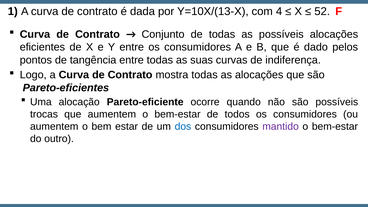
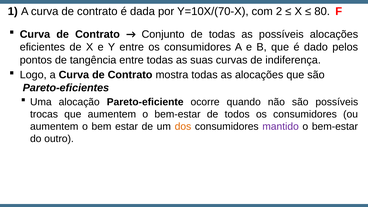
Y=10X/(13-X: Y=10X/(13-X -> Y=10X/(70-X (213, 11)
4: 4 -> 2 (279, 11)
52: 52 -> 80 (322, 11)
dos colour: blue -> orange (183, 127)
